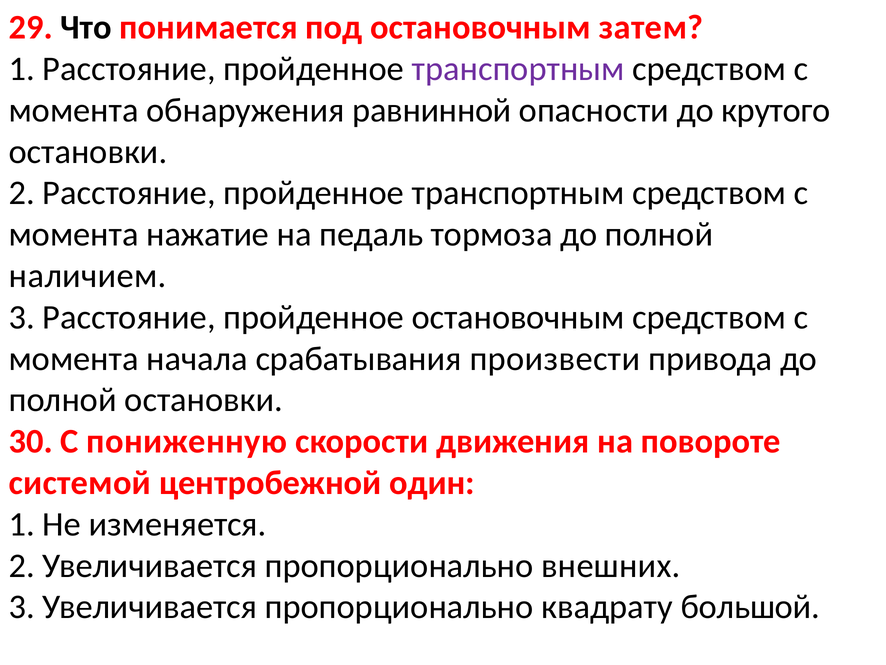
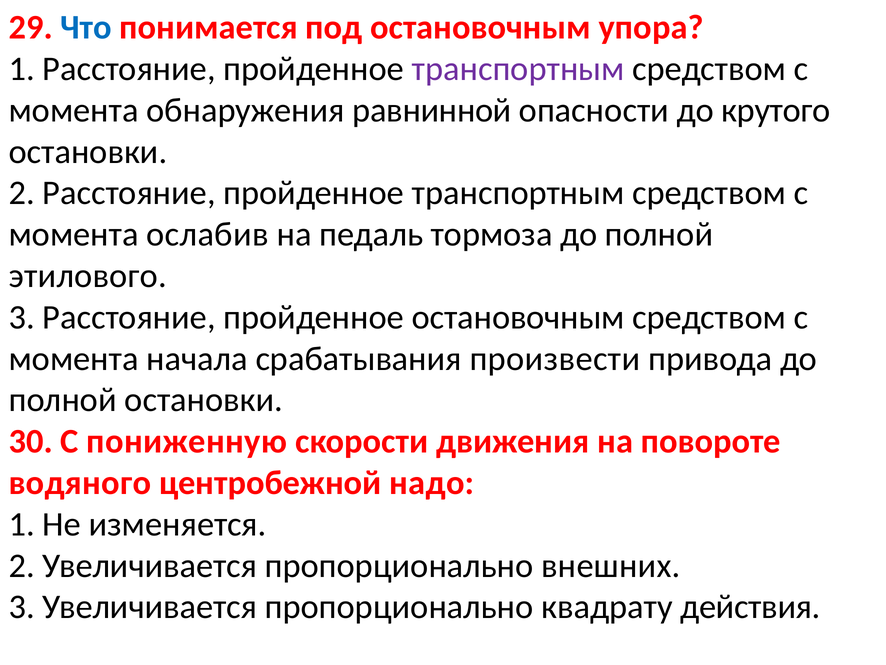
Что colour: black -> blue (86, 27)
затем: затем -> упора (651, 27)
нажатие: нажатие -> ослабив (207, 234)
наличием: наличием -> этилового (88, 276)
системой: системой -> водяного (80, 482)
один: один -> надо (432, 482)
большой: большой -> действия (750, 607)
